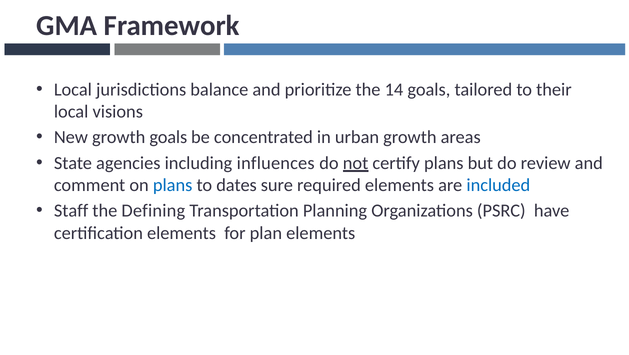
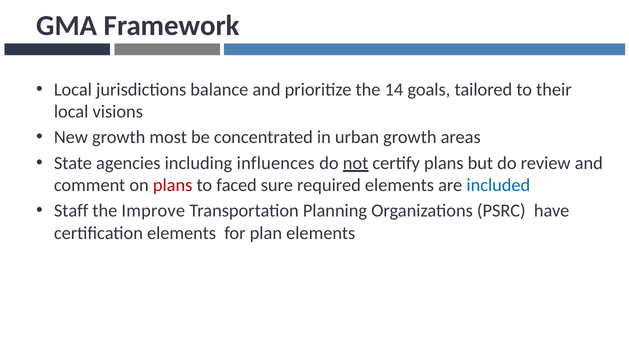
growth goals: goals -> most (168, 137)
plans colour: blue -> red (173, 185)
dates: dates -> faced (237, 185)
Defining: Defining -> Improve (153, 211)
